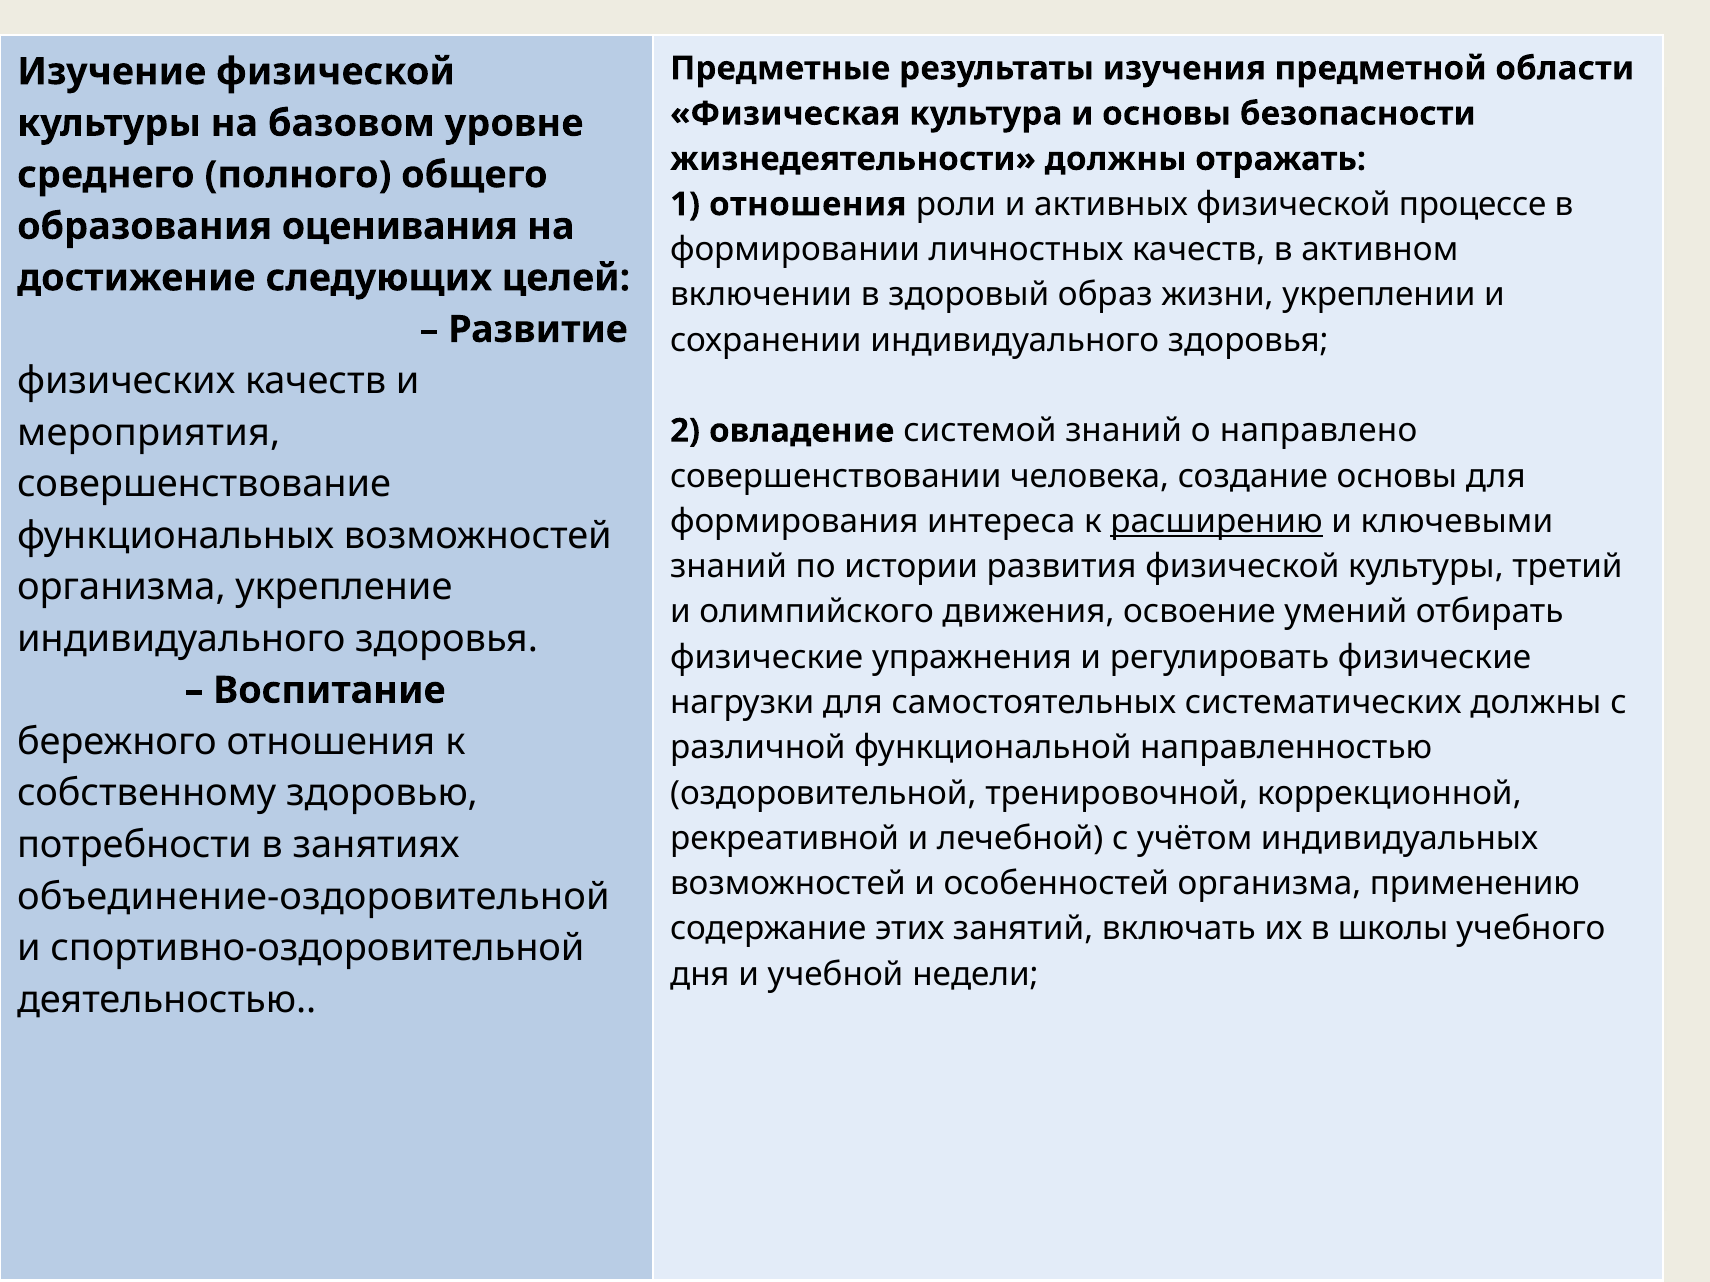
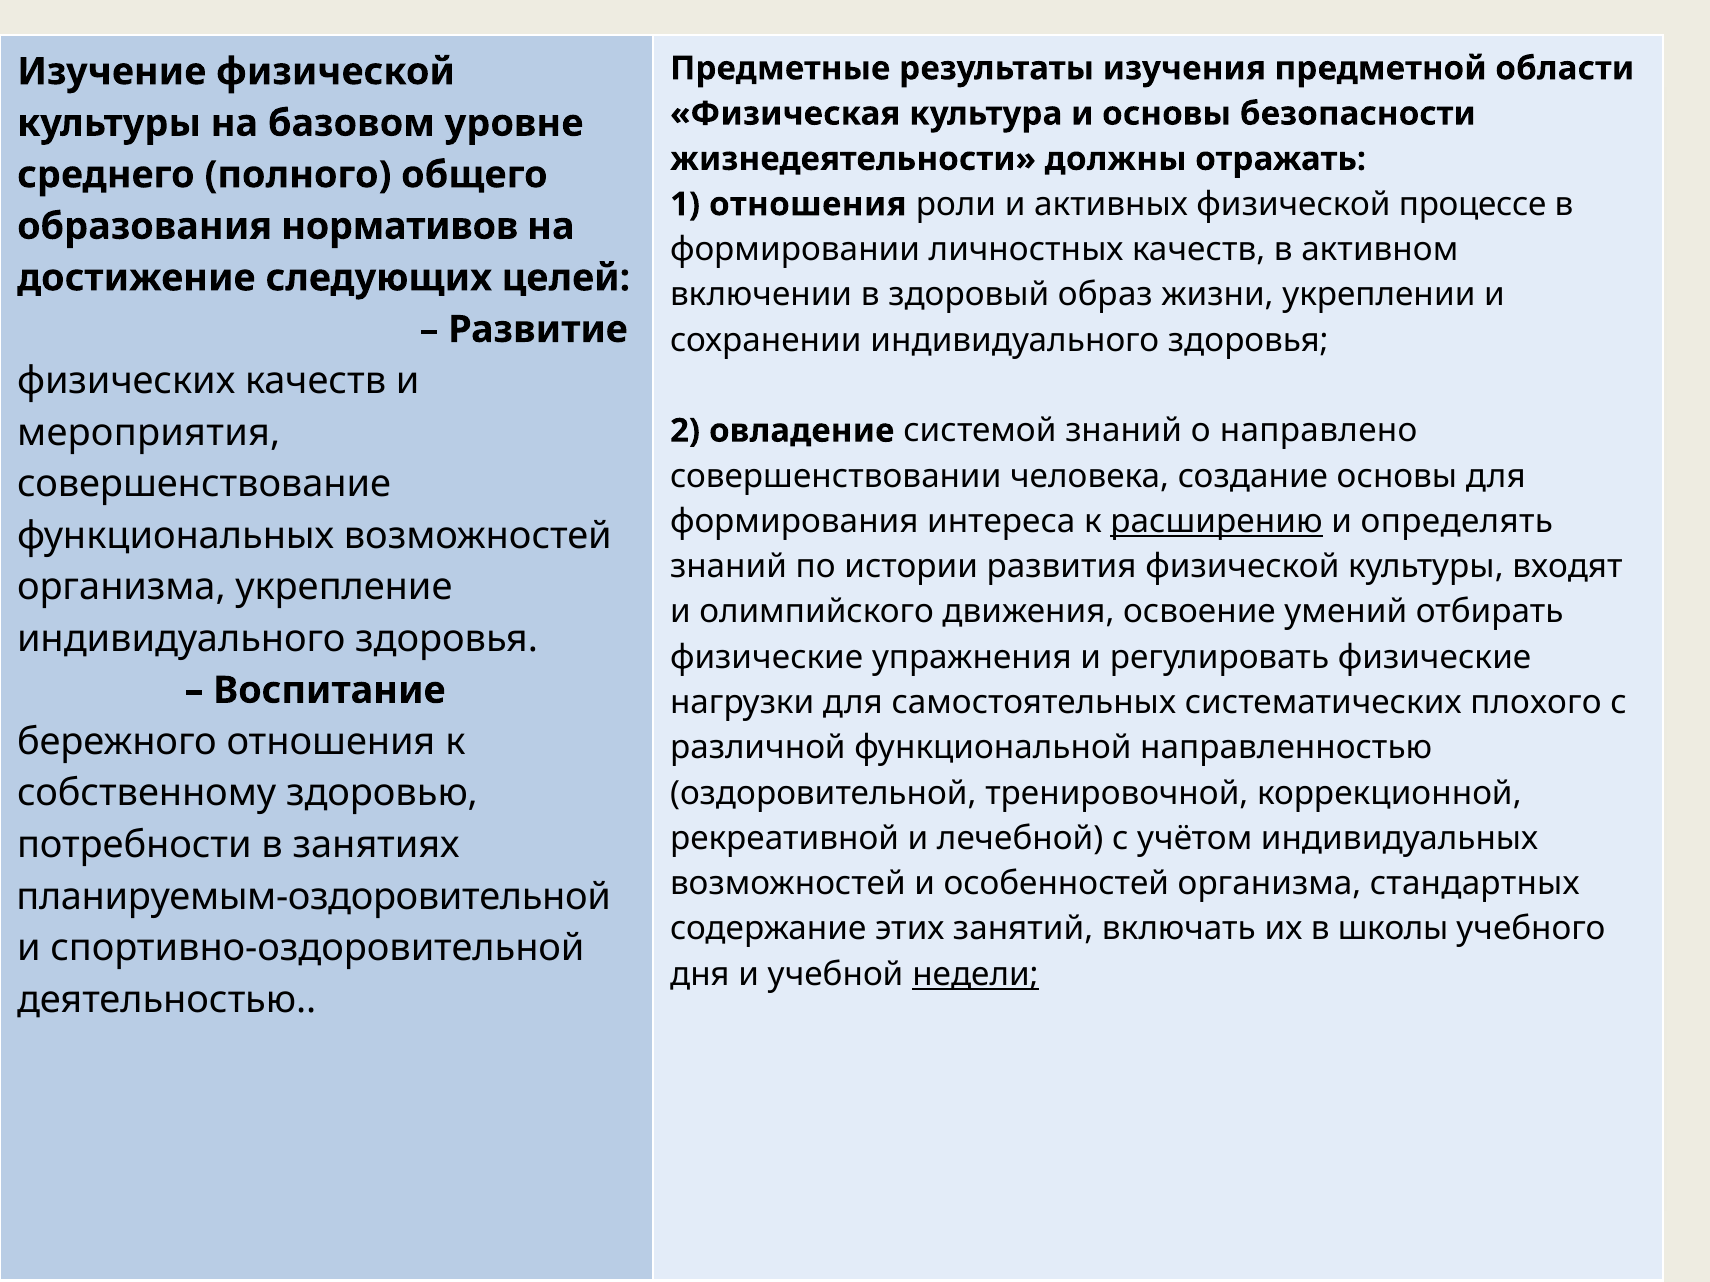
оценивания: оценивания -> нормативов (400, 226)
ключевыми: ключевыми -> определять (1457, 522)
третий: третий -> входят (1567, 567)
систематических должны: должны -> плохого (1536, 703)
применению: применению -> стандартных (1475, 884)
объединение-оздоровительной: объединение-оздоровительной -> планируемым-оздоровительной (314, 897)
недели underline: none -> present (975, 975)
